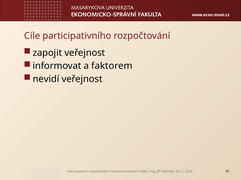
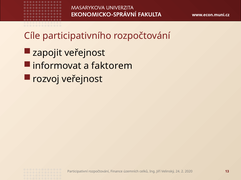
nevidí: nevidí -> rozvoj (46, 79)
